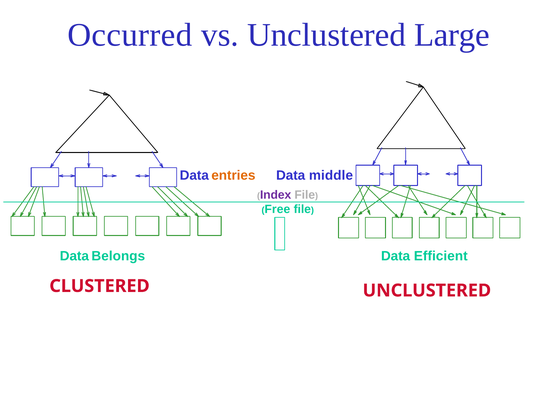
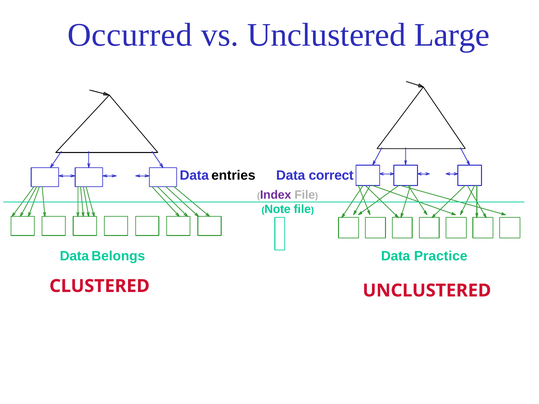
entries colour: orange -> black (233, 176)
middle: middle -> correct (331, 176)
Free: Free -> Note (278, 209)
Efficient: Efficient -> Practice (441, 256)
